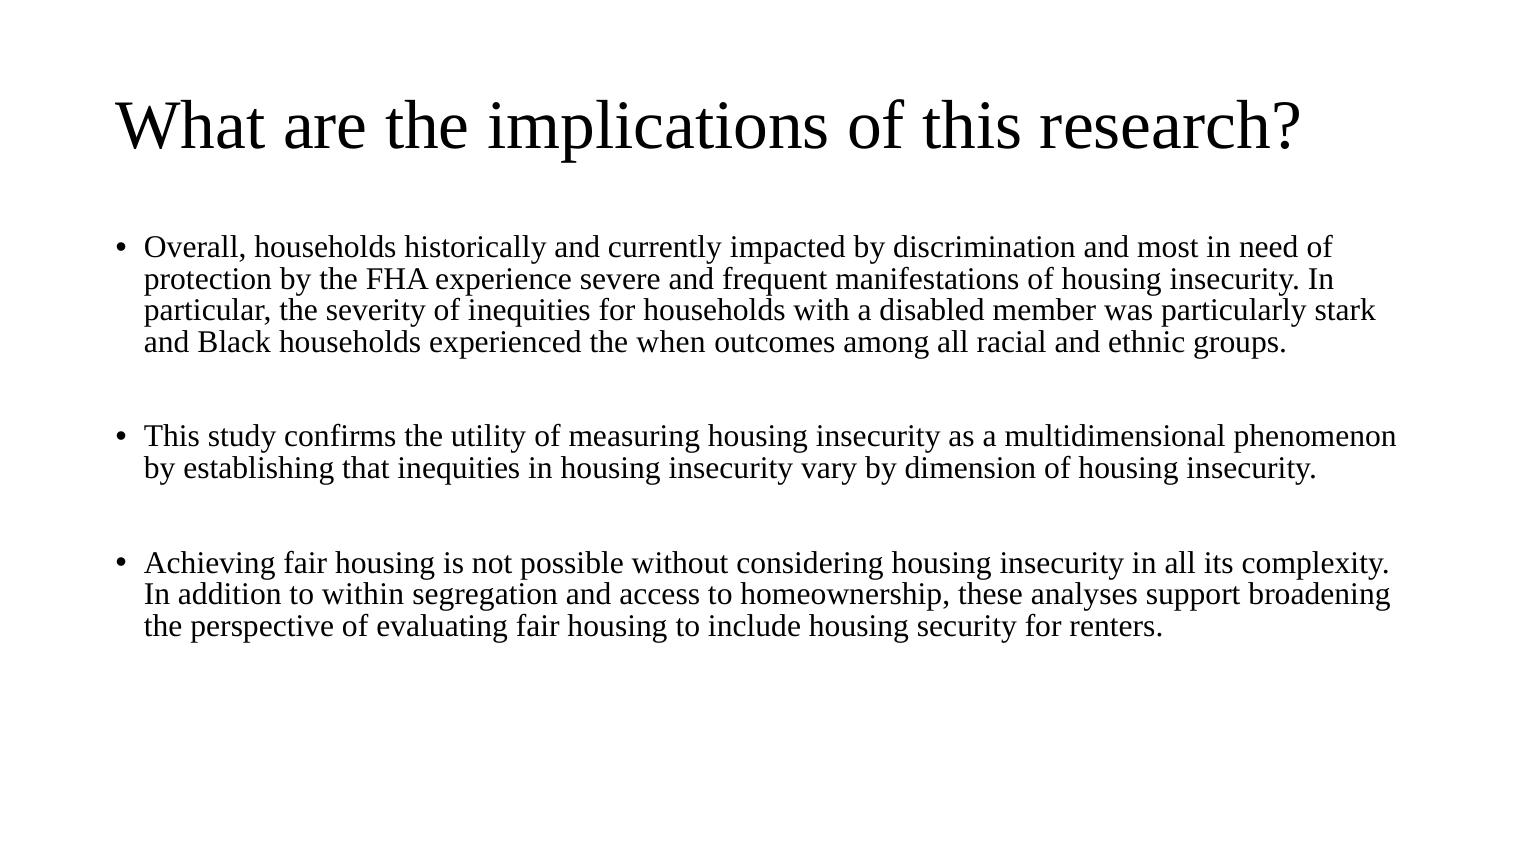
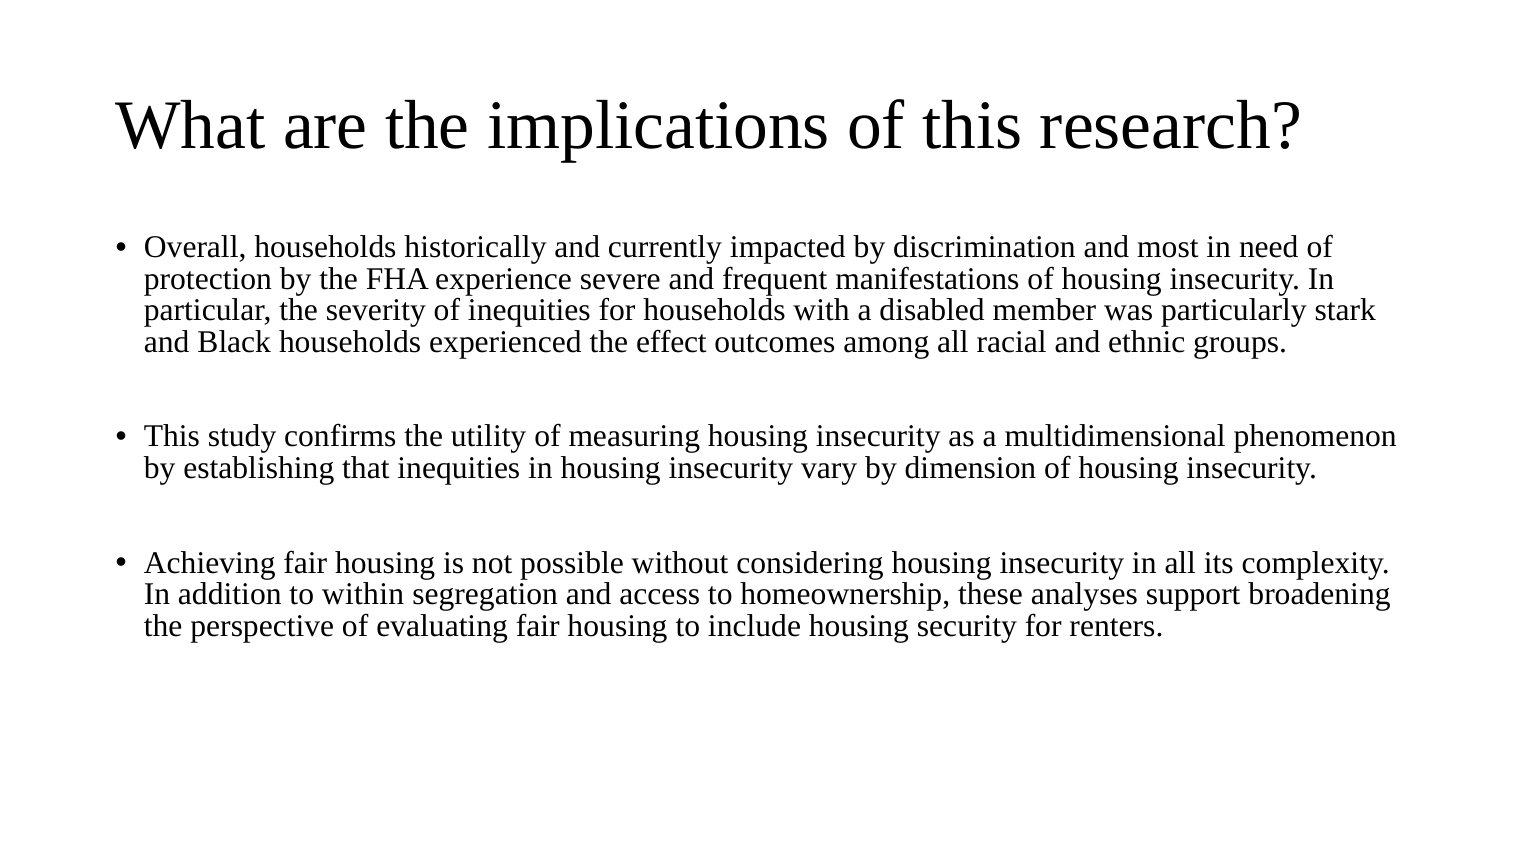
when: when -> effect (671, 342)
